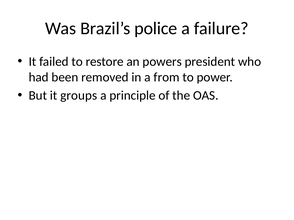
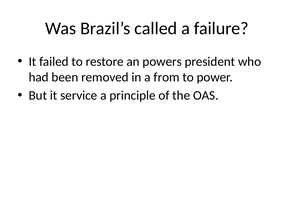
police: police -> called (156, 28)
groups: groups -> service (79, 96)
